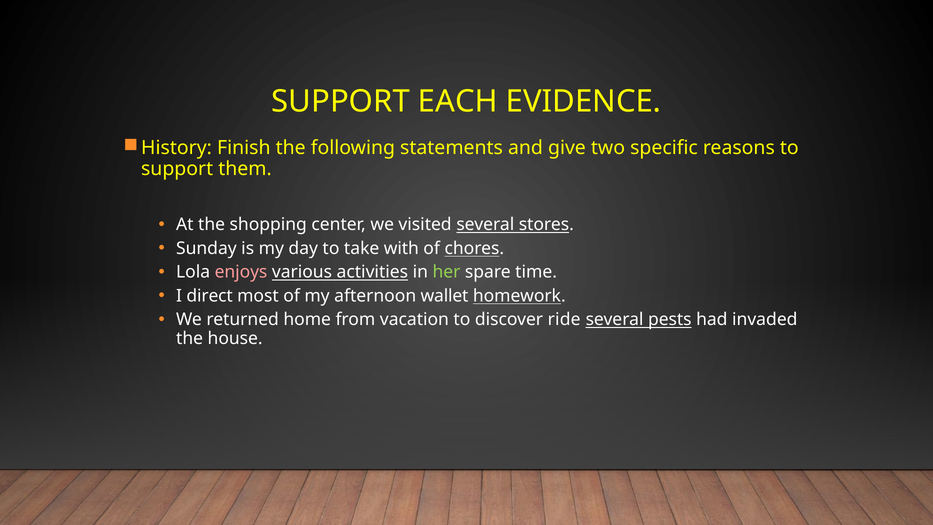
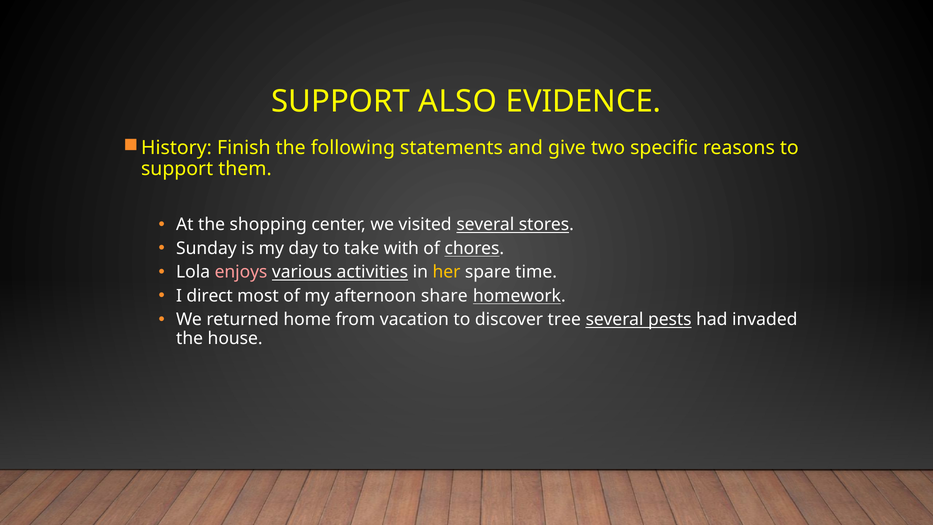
EACH: EACH -> ALSO (458, 102)
her colour: light green -> yellow (446, 272)
wallet: wallet -> share (444, 296)
ride: ride -> tree (564, 319)
